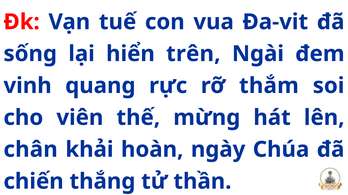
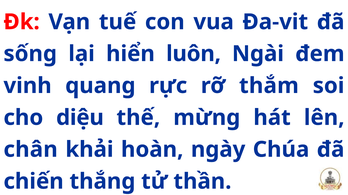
trên: trên -> luôn (194, 54)
viên: viên -> diệu (80, 118)
